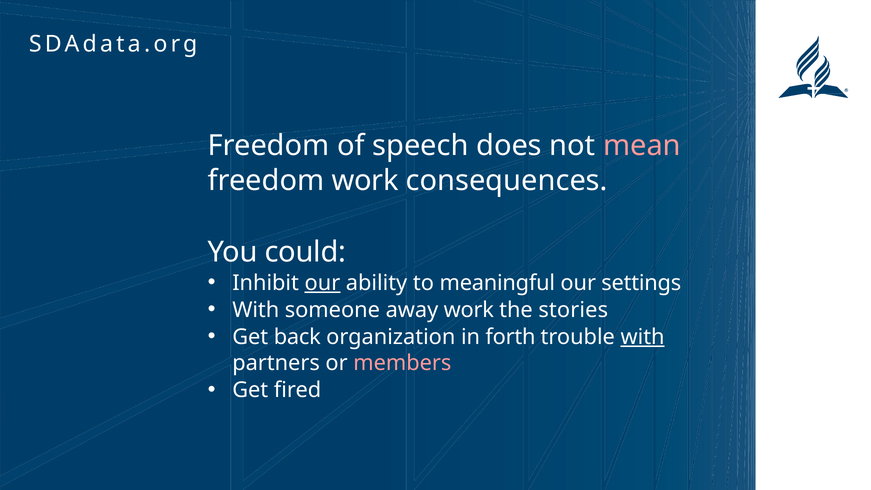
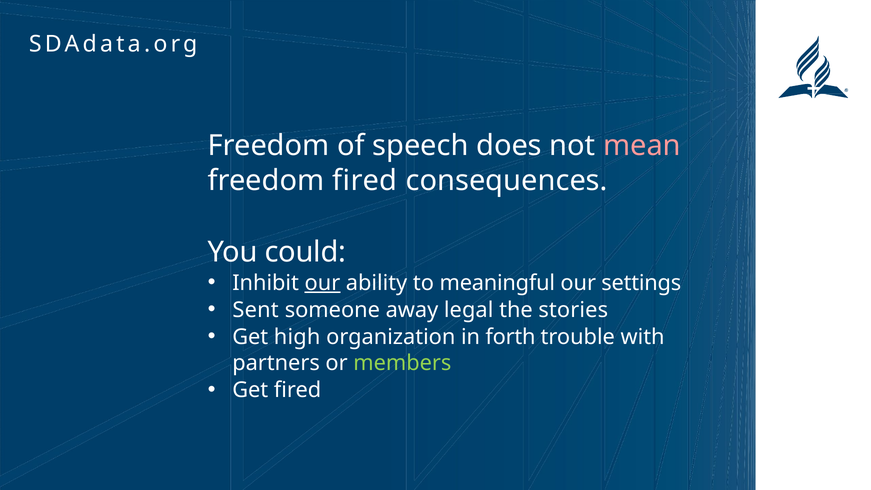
freedom work: work -> fired (365, 180)
With: With -> Sent (256, 310)
away work: work -> legal (469, 310)
back: back -> high (297, 337)
with underline: present -> none (643, 337)
members colour: pink -> light green (402, 363)
